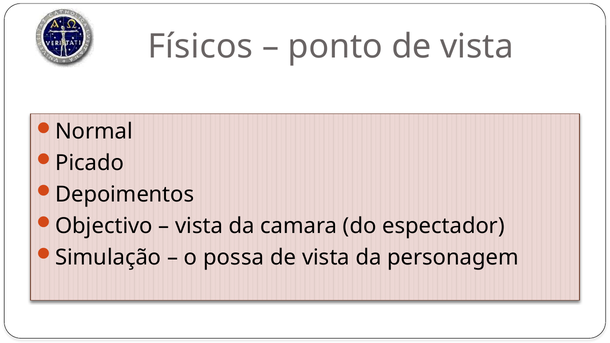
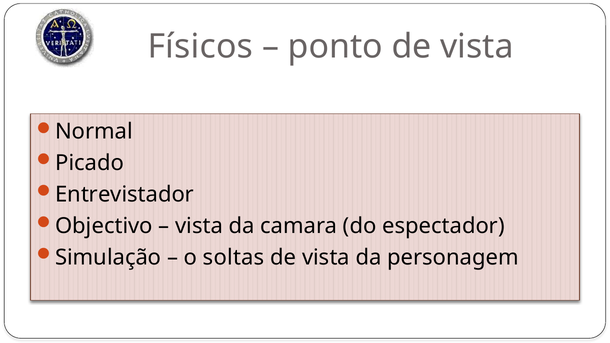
Depoimentos: Depoimentos -> Entrevistador (125, 195)
possa: possa -> soltas (234, 257)
